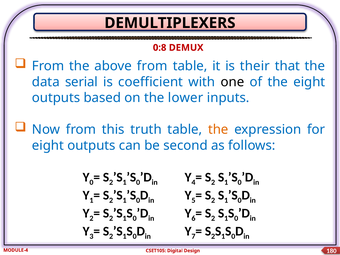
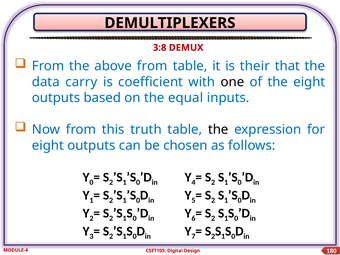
0:8: 0:8 -> 3:8 (160, 48)
serial: serial -> carry (81, 82)
lower: lower -> equal (186, 98)
the colour: orange -> black (218, 130)
second: second -> chosen (185, 145)
